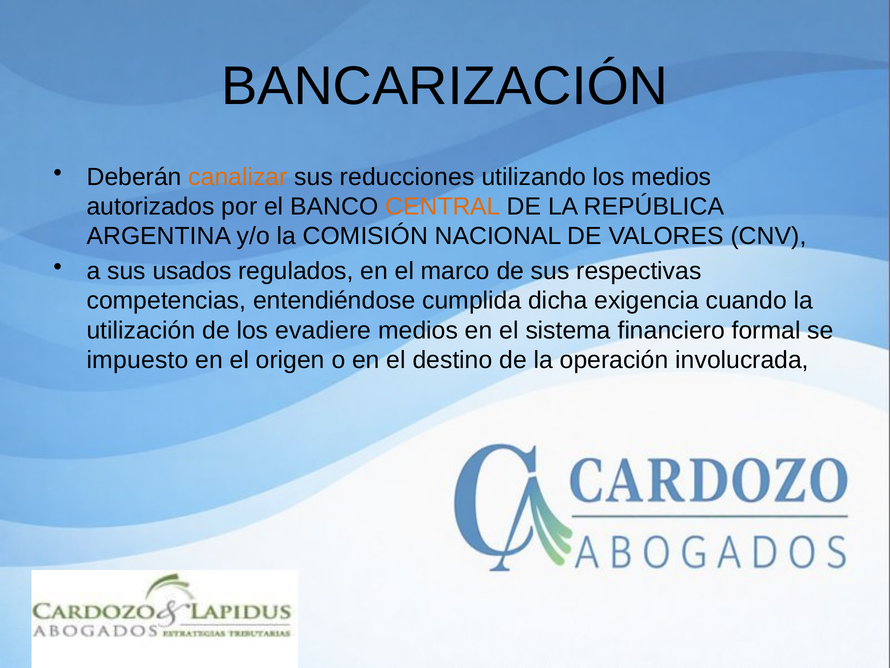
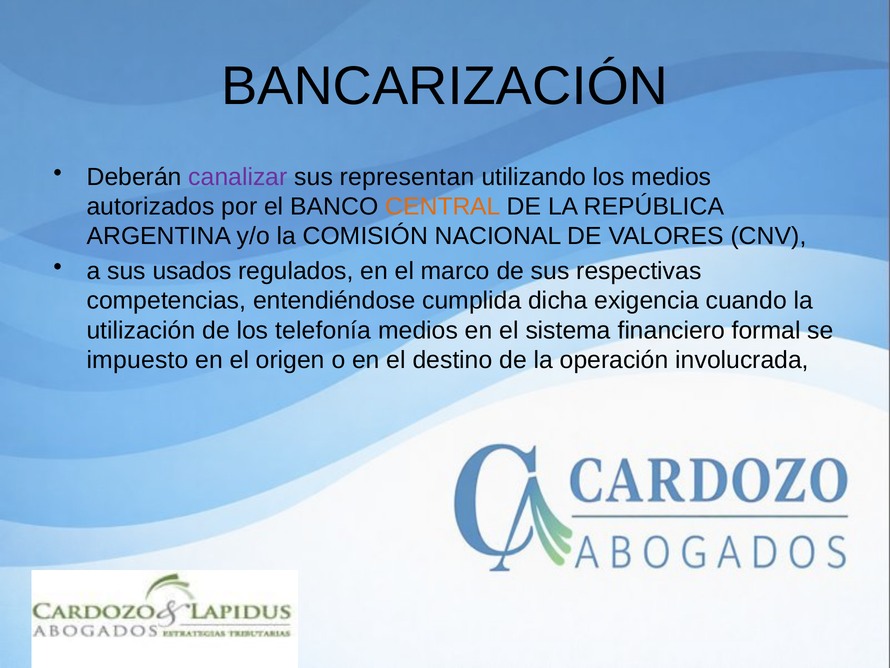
canalizar colour: orange -> purple (238, 177)
reducciones: reducciones -> representan (407, 177)
evadiere: evadiere -> telefonía (323, 330)
